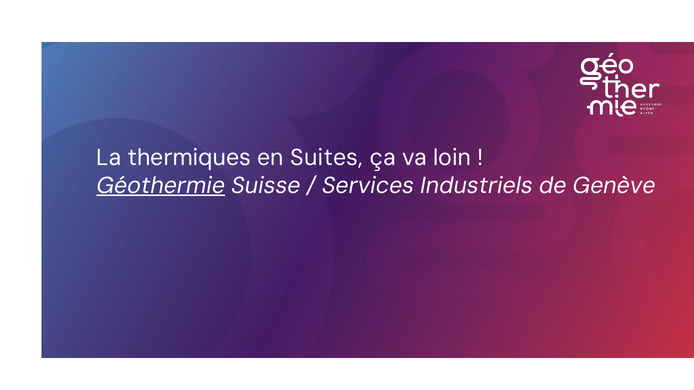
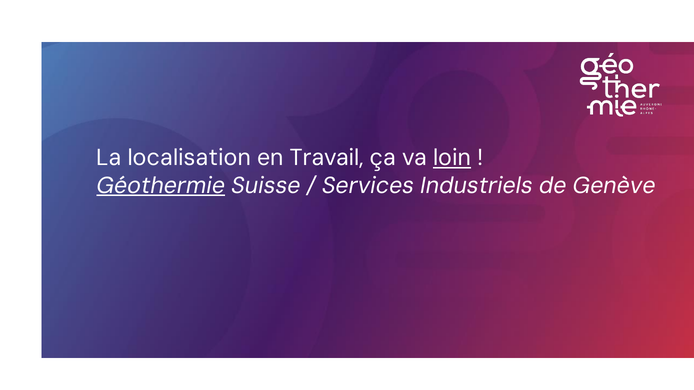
thermiques: thermiques -> localisation (189, 158)
Suites: Suites -> Travail (327, 158)
loin underline: none -> present (452, 158)
